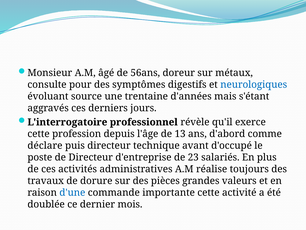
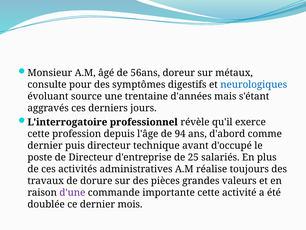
13: 13 -> 94 (180, 134)
déclare: déclare -> dernier (45, 145)
23: 23 -> 25 (193, 157)
d'une colour: blue -> purple (72, 192)
